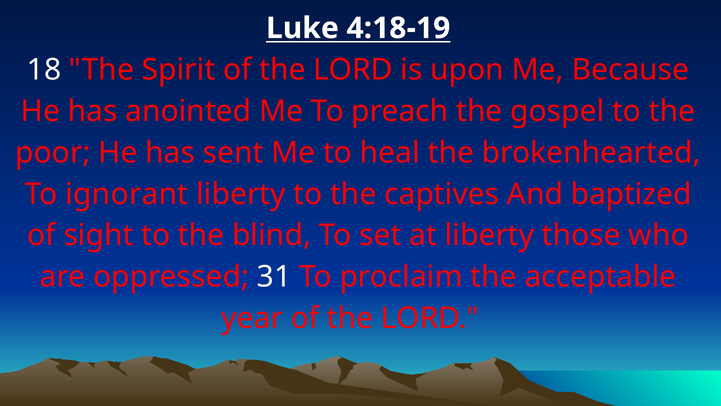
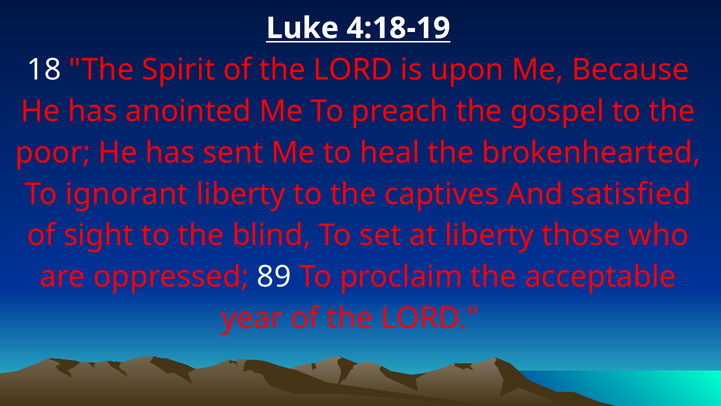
baptized: baptized -> satisfied (631, 194)
31: 31 -> 89 (274, 277)
